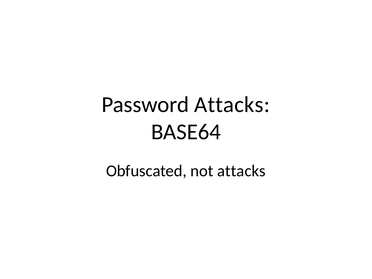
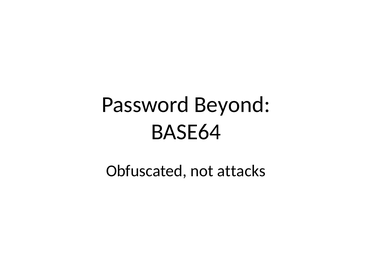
Password Attacks: Attacks -> Beyond (232, 105)
